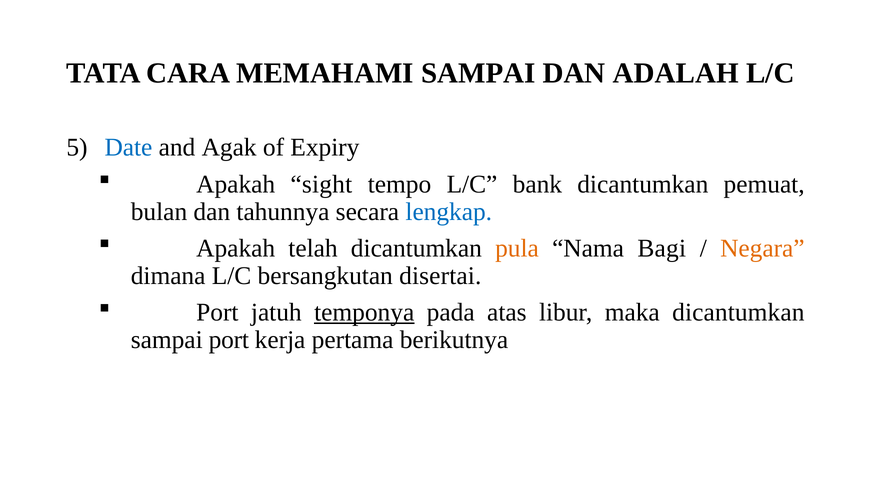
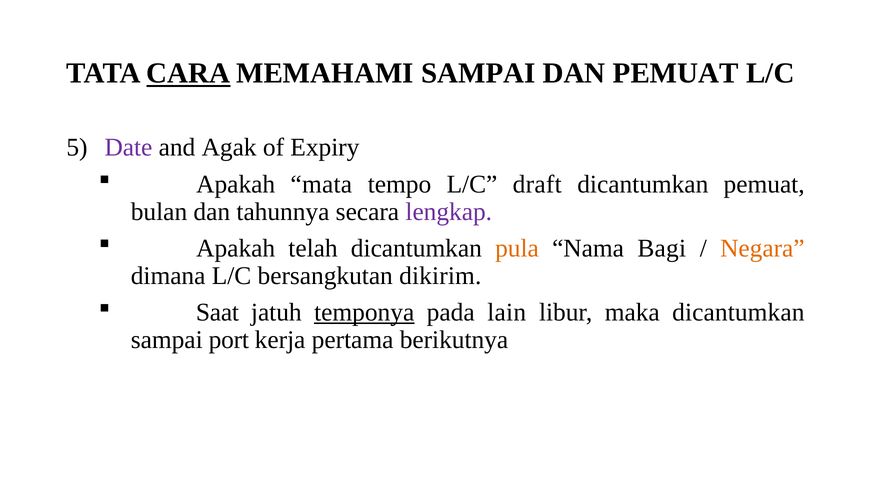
CARA underline: none -> present (188, 73)
DAN ADALAH: ADALAH -> PEMUAT (676, 73)
Date colour: blue -> purple (128, 147)
sight: sight -> mata (321, 184)
bank: bank -> draft (537, 184)
lengkap colour: blue -> purple (449, 211)
disertai: disertai -> dikirim (440, 276)
Port: Port -> Saat (217, 312)
atas: atas -> lain (507, 312)
